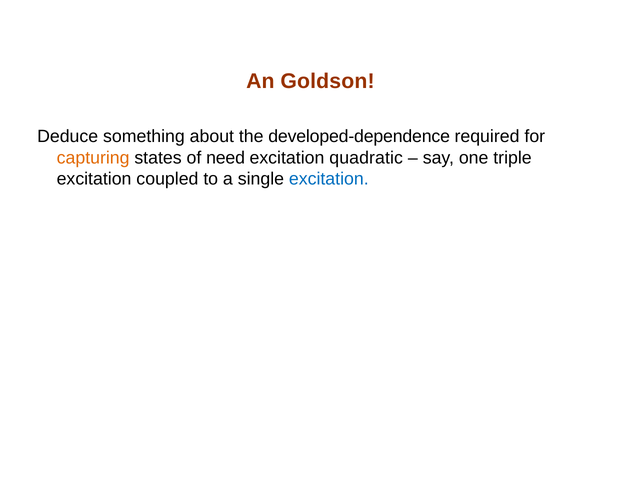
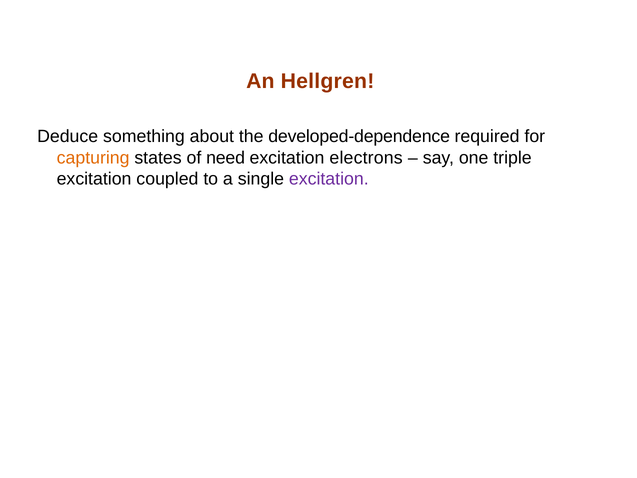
Goldson: Goldson -> Hellgren (328, 81)
quadratic: quadratic -> electrons (366, 158)
excitation colour: blue -> purple (329, 179)
